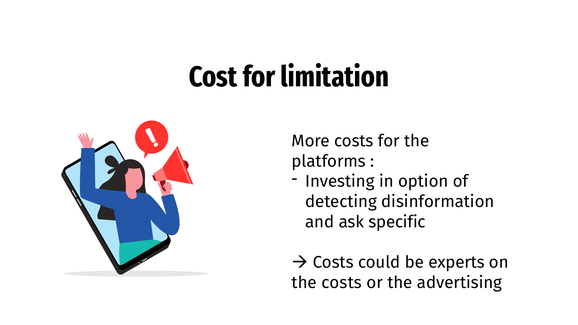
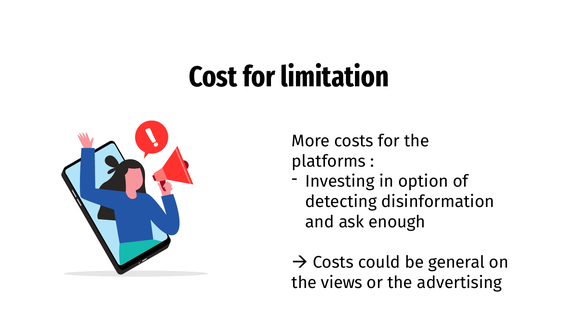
specific: specific -> enough (397, 222)
experts: experts -> general (457, 262)
the costs: costs -> views (342, 283)
